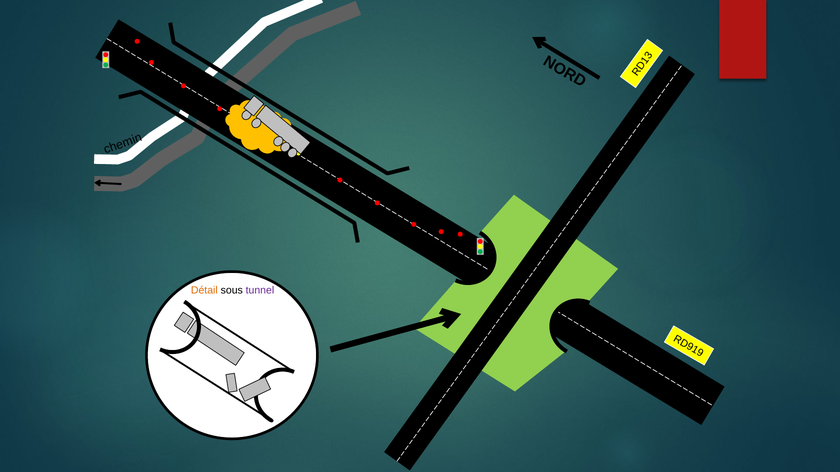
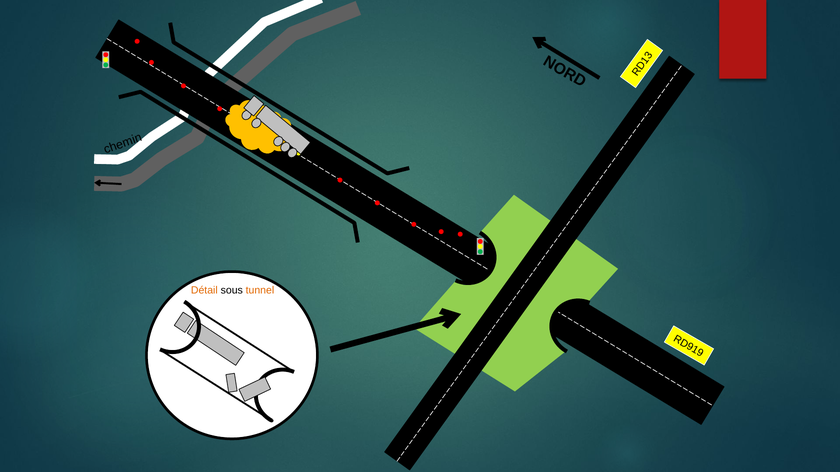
tunnel colour: purple -> orange (260, 291)
